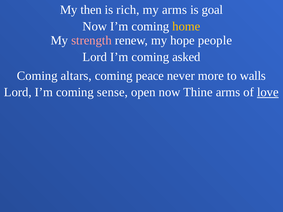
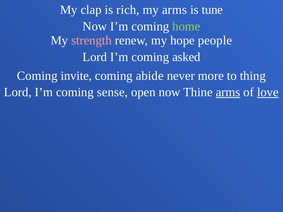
then: then -> clap (91, 10)
goal: goal -> tune (212, 10)
home colour: yellow -> light green (186, 26)
altars: altars -> invite (76, 76)
peace: peace -> abide (150, 76)
walls: walls -> thing (253, 76)
arms underline: none -> present (228, 92)
